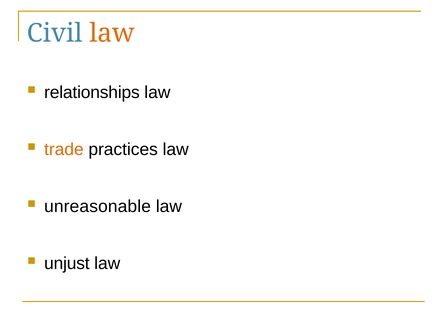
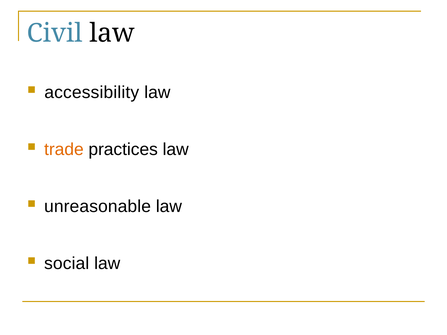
law colour: orange -> black (112, 33)
relationships: relationships -> accessibility (92, 93)
unjust: unjust -> social (67, 264)
